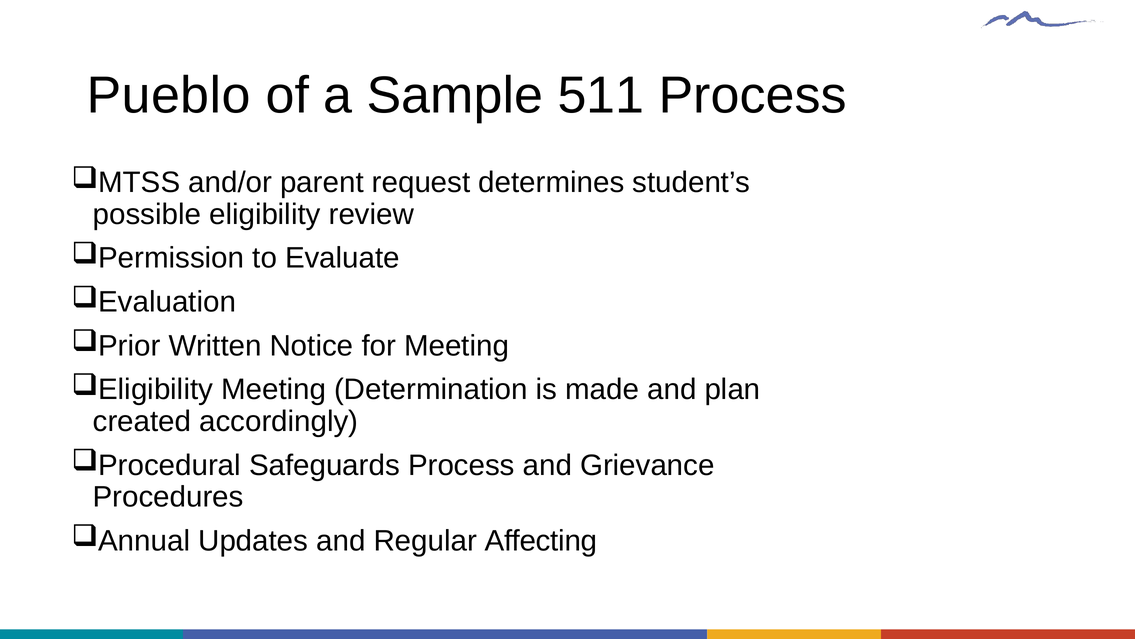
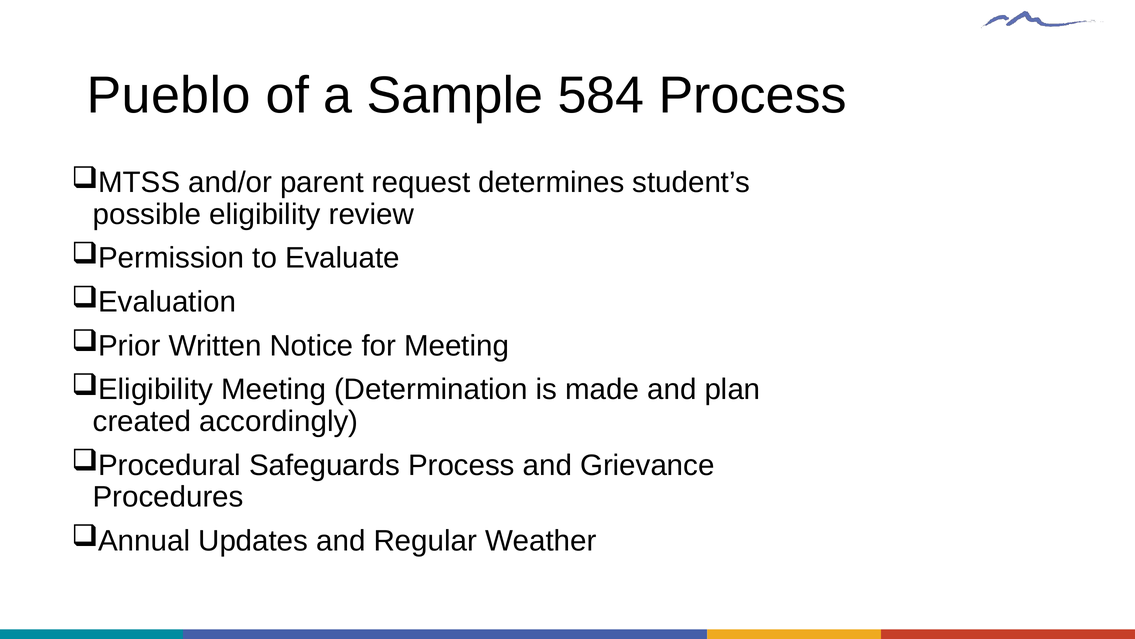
511: 511 -> 584 (601, 95)
Affecting: Affecting -> Weather (541, 540)
